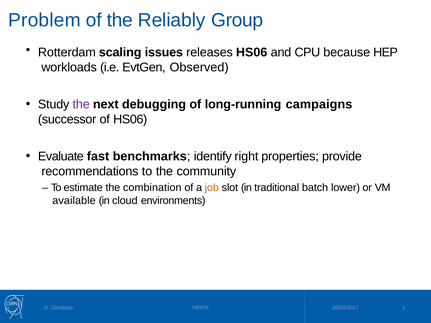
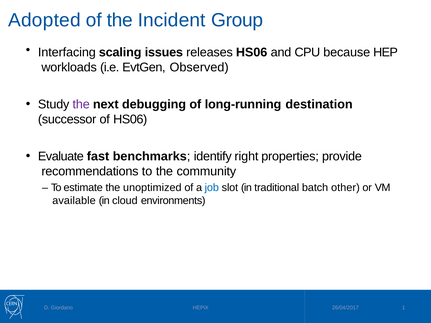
Problem: Problem -> Adopted (44, 20)
Reliably: Reliably -> Incident (172, 20)
Rotterdam: Rotterdam -> Interfacing (67, 52)
campaigns: campaigns -> destination (319, 104)
combination: combination -> unoptimized (152, 188)
job colour: orange -> blue (212, 188)
lower: lower -> other (345, 188)
